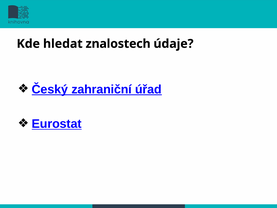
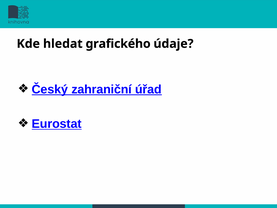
znalostech: znalostech -> grafického (118, 44)
